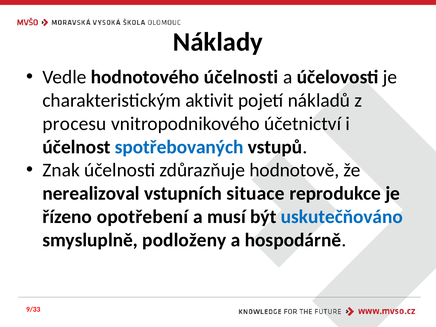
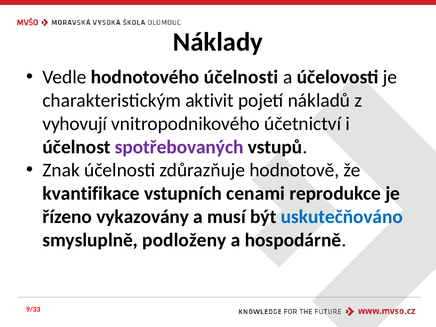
procesu: procesu -> vyhovují (75, 124)
spotřebovaných colour: blue -> purple (179, 147)
nerealizoval: nerealizoval -> kvantifikace (91, 194)
situace: situace -> cenami (256, 194)
opotřebení: opotřebení -> vykazovány (143, 217)
